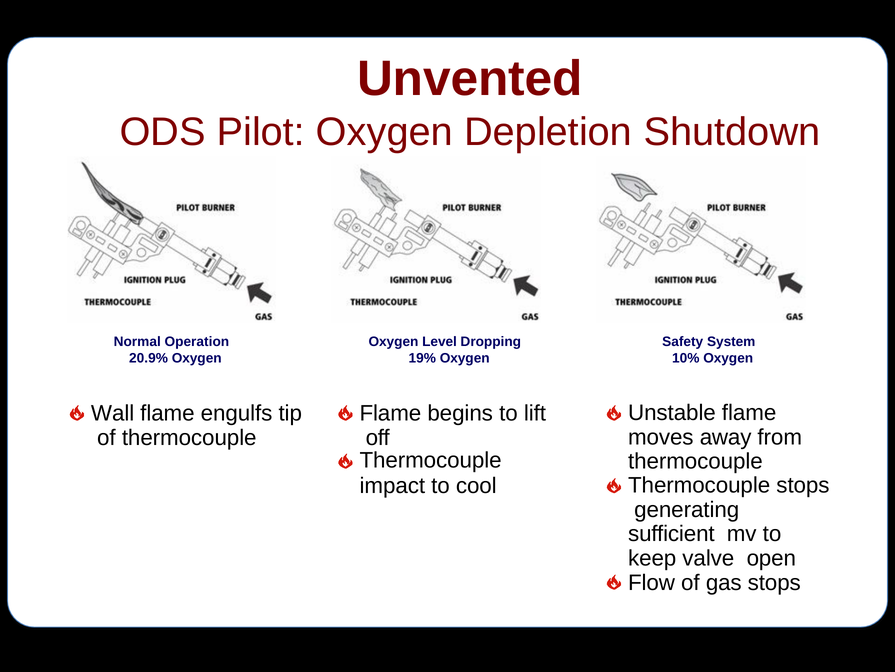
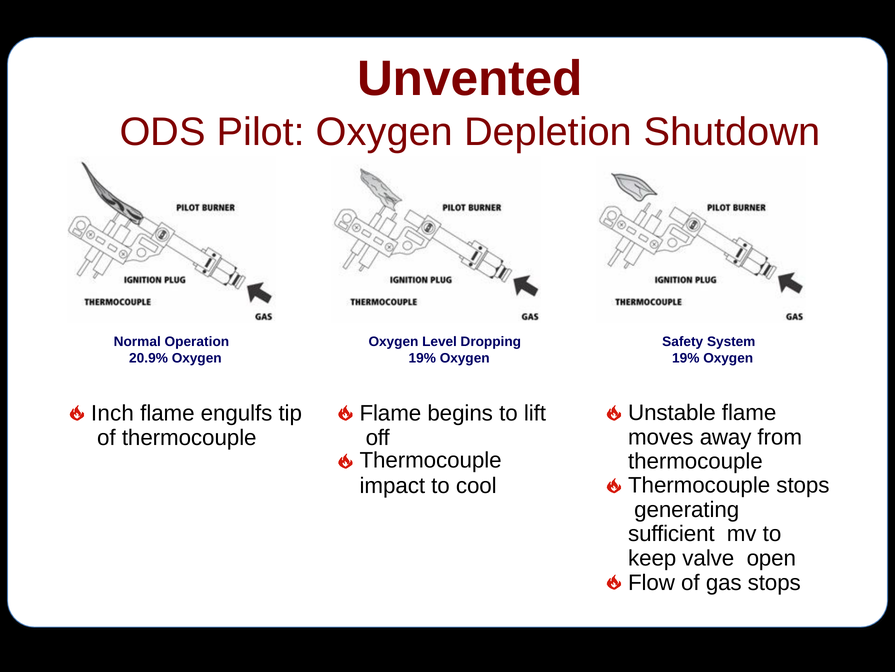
10%: 10% -> 19% (686, 358)
Wall: Wall -> Inch (112, 413)
